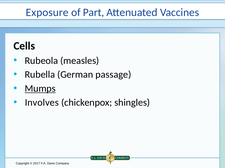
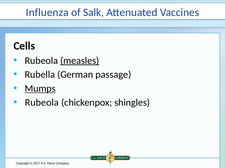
Exposure: Exposure -> Influenza (47, 12)
Part: Part -> Salk (94, 12)
measles underline: none -> present (80, 61)
Involves: Involves -> Rubeola (42, 103)
